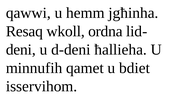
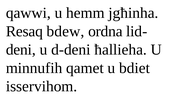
wkoll: wkoll -> bdew (65, 31)
